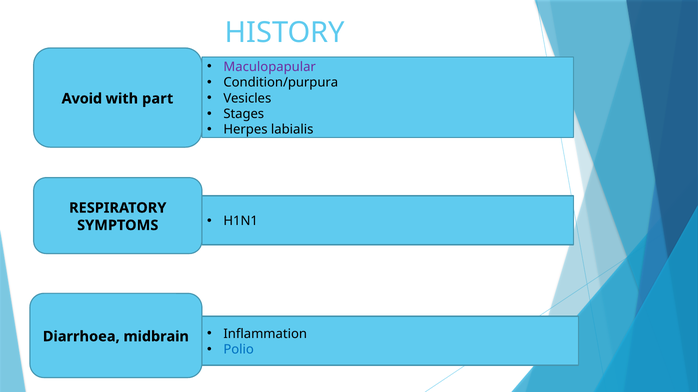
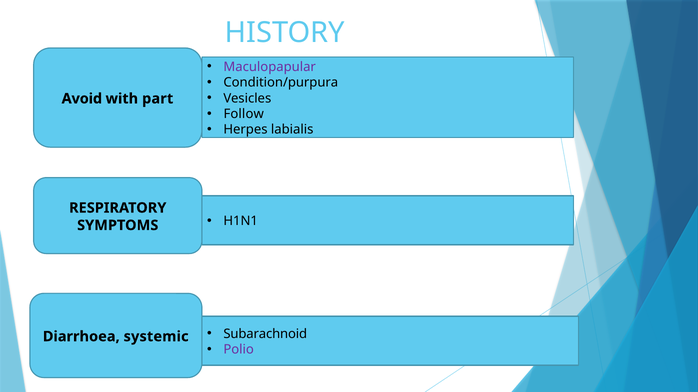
Stages: Stages -> Follow (244, 114)
Inflammation: Inflammation -> Subarachnoid (265, 334)
midbrain: midbrain -> systemic (156, 337)
Polio colour: blue -> purple (239, 350)
